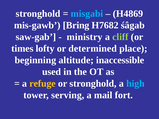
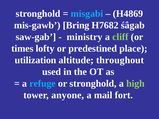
determined: determined -> predestined (93, 49)
beginning: beginning -> utilization (35, 60)
inaccessible: inaccessible -> throughout (120, 60)
refuge colour: yellow -> light blue (43, 84)
high colour: light blue -> light green (135, 84)
serving: serving -> anyone (68, 95)
